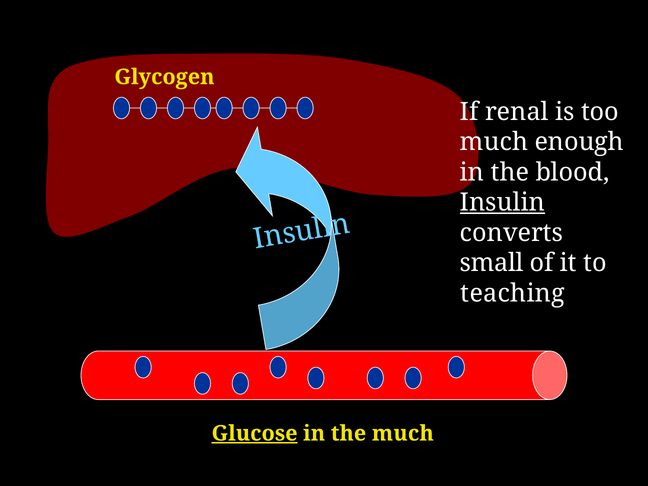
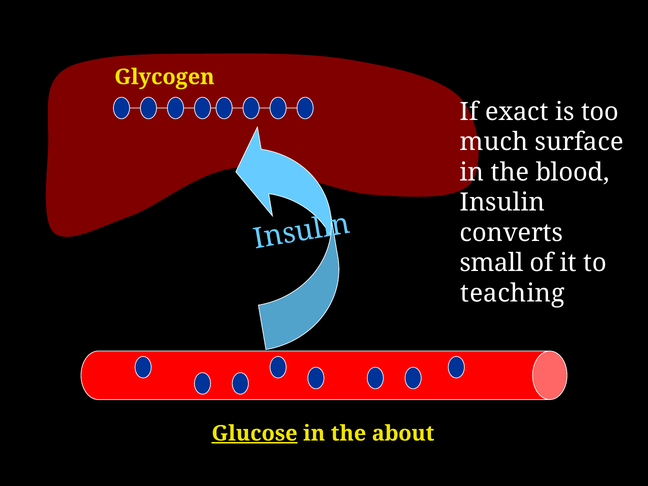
renal: renal -> exact (517, 112)
enough: enough -> surface (579, 142)
Insulin underline: present -> none (502, 203)
the much: much -> about (403, 433)
